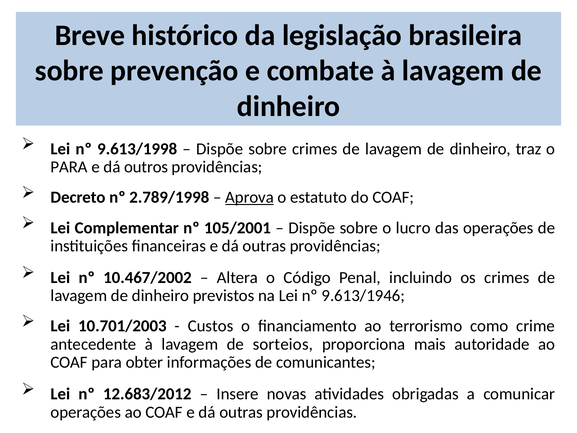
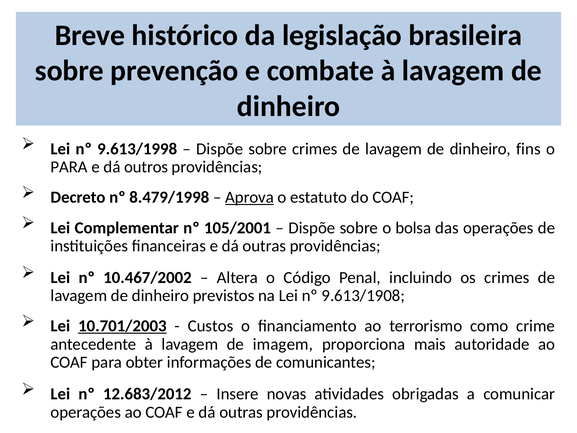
traz: traz -> fins (528, 149)
2.789/1998: 2.789/1998 -> 8.479/1998 (169, 197)
lucro: lucro -> bolsa (413, 228)
9.613/1946: 9.613/1946 -> 9.613/1908 (363, 296)
10.701/2003 underline: none -> present (122, 326)
sorteios: sorteios -> imagem (283, 344)
